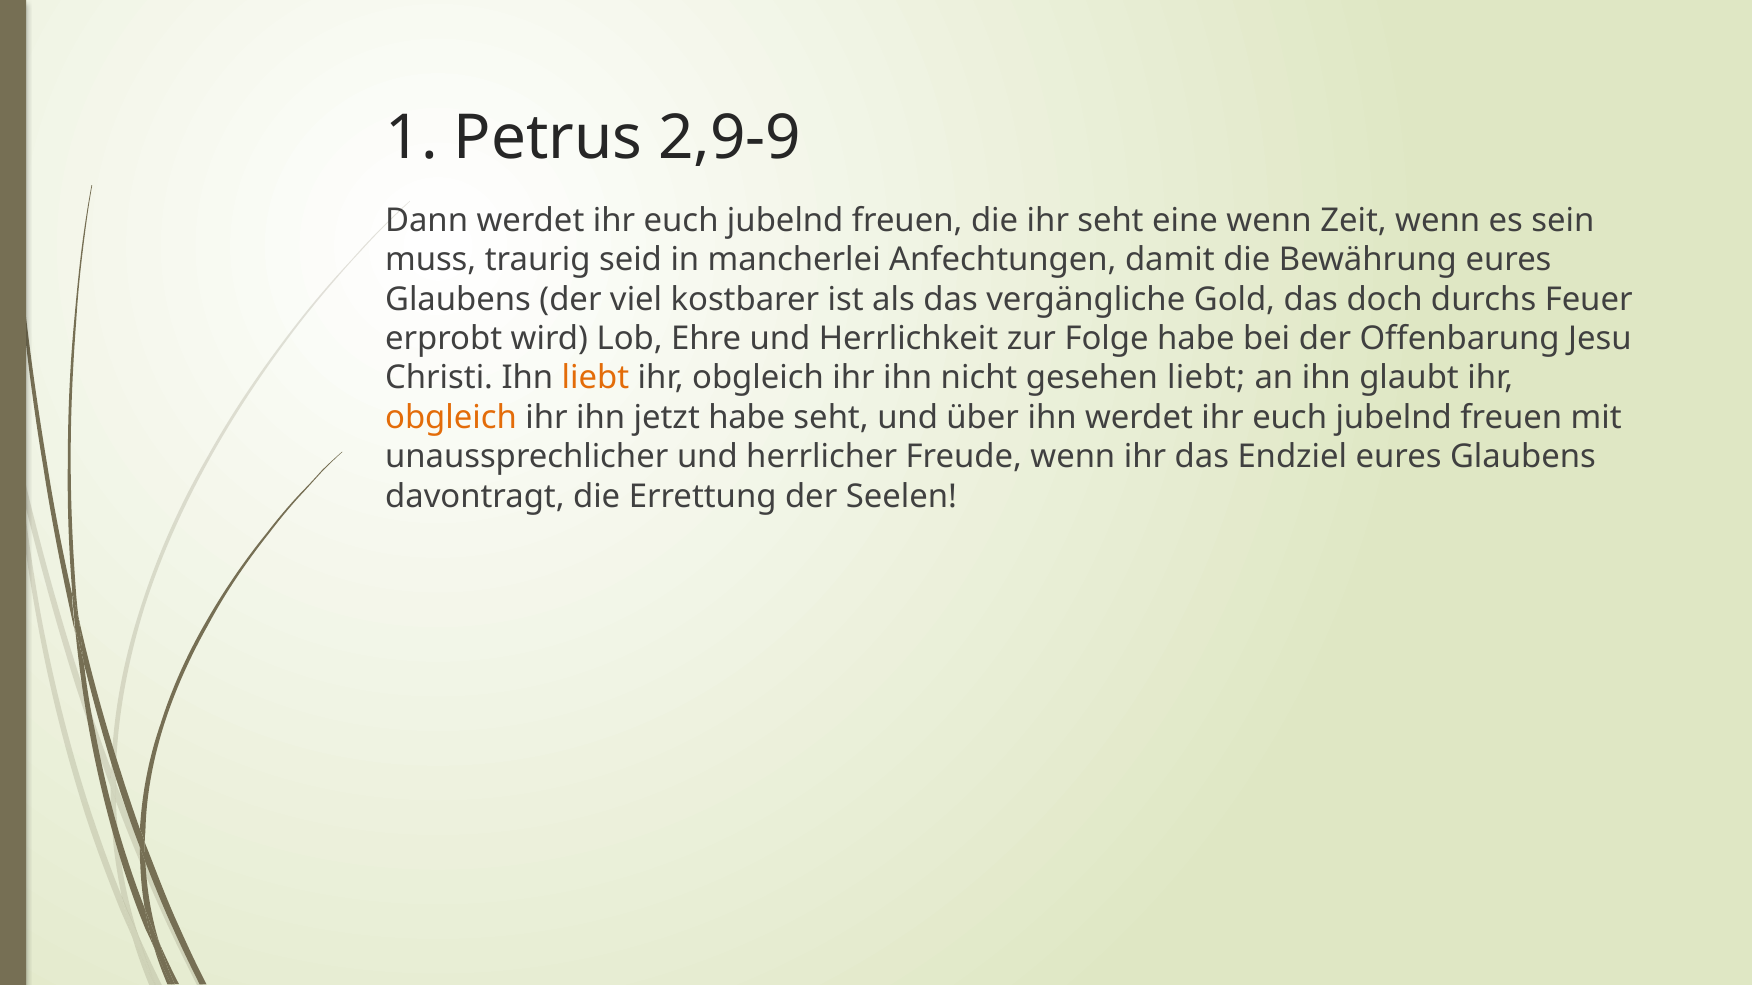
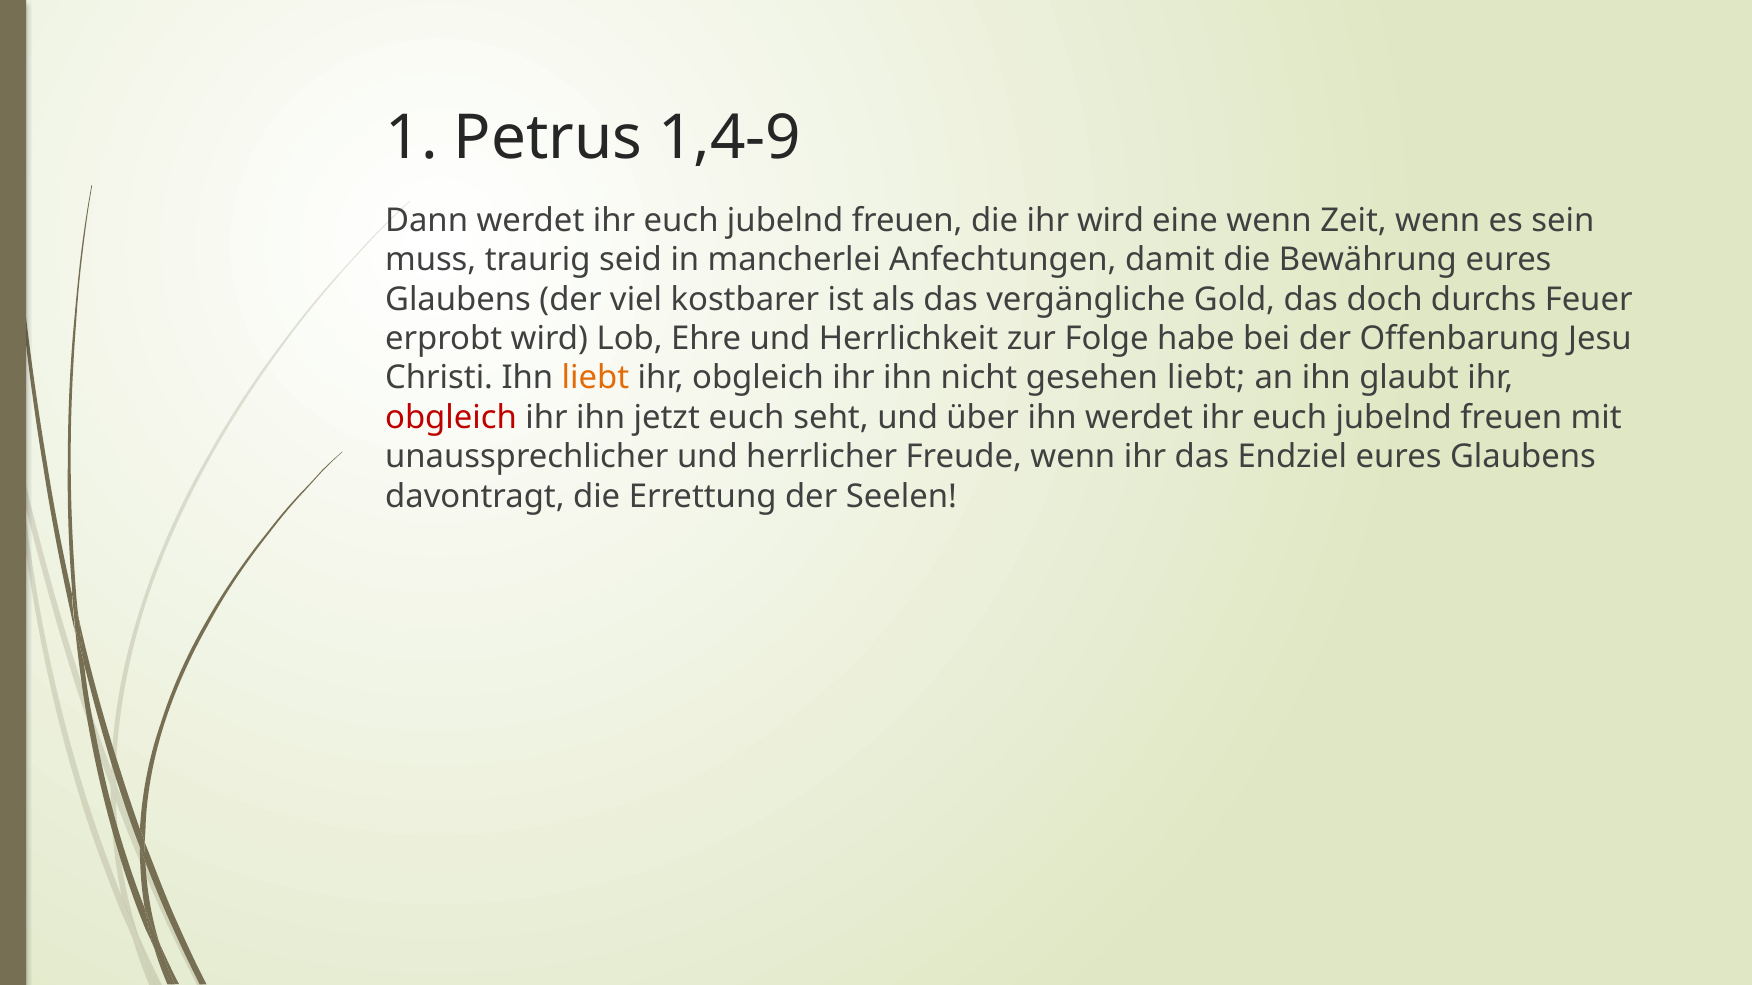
2,9-9: 2,9-9 -> 1,4-9 (730, 138)
ihr seht: seht -> wird (1111, 221)
obgleich colour: orange -> red (451, 418)
jetzt habe: habe -> euch (747, 418)
